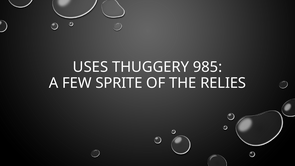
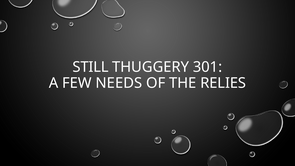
USES: USES -> STILL (91, 67)
985: 985 -> 301 (208, 67)
SPRITE: SPRITE -> NEEDS (119, 83)
